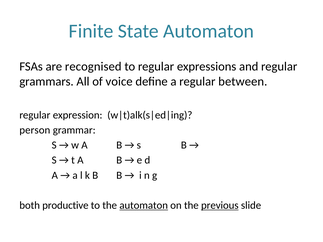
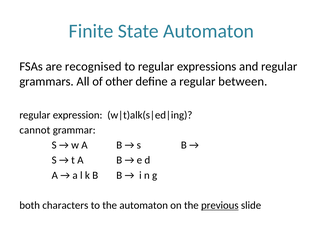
voice: voice -> other (119, 82)
person: person -> cannot (35, 130)
productive: productive -> characters (65, 206)
automaton underline: present -> none (144, 206)
